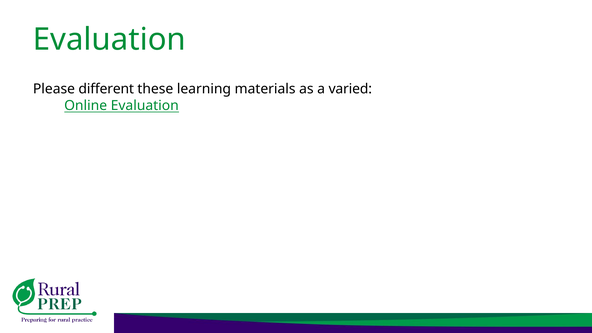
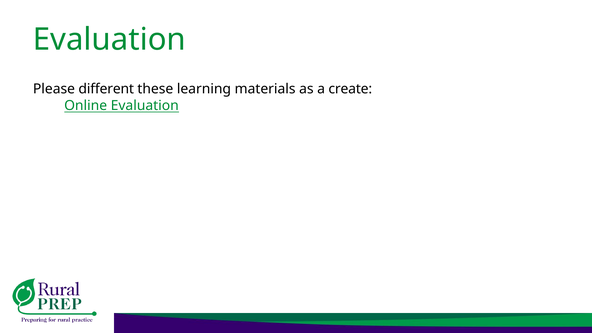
varied: varied -> create (350, 89)
